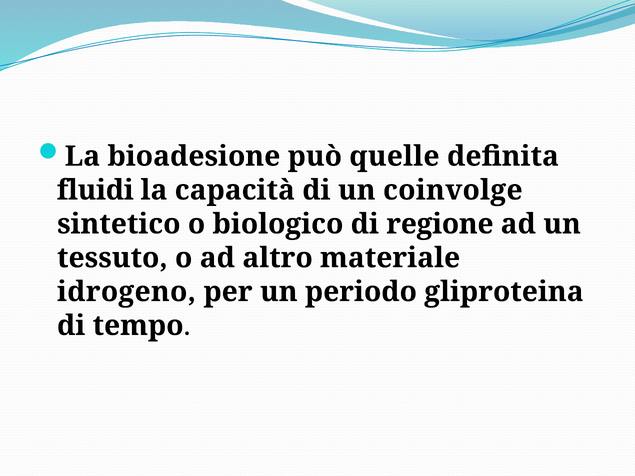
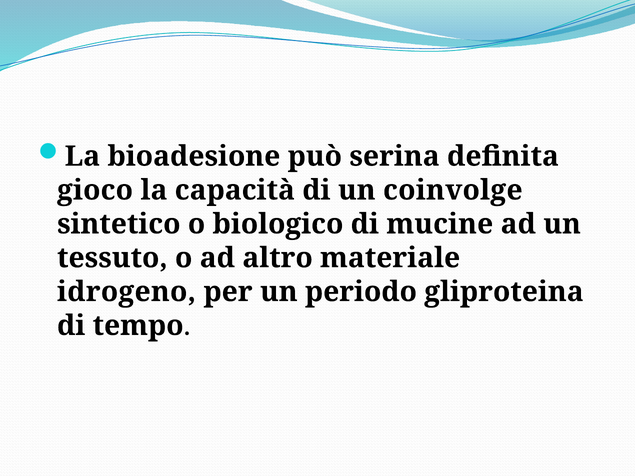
quelle: quelle -> serina (394, 156)
fluidi: fluidi -> gioco (95, 190)
regione: regione -> mucine (440, 224)
